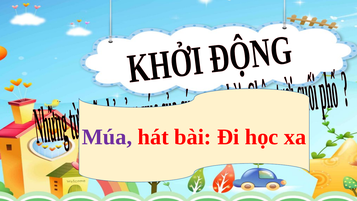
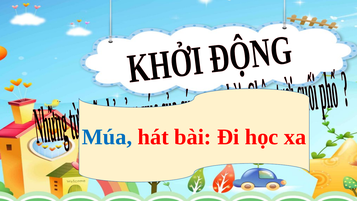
Múa colour: purple -> blue (107, 137)
